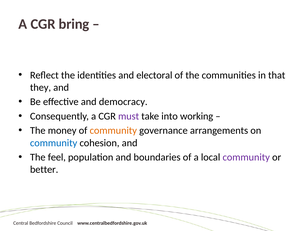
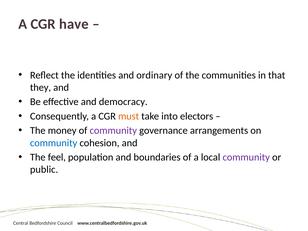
bring: bring -> have (74, 24)
electoral: electoral -> ordinary (154, 75)
must colour: purple -> orange (129, 116)
working: working -> electors (197, 116)
community colour: orange -> purple (113, 131)
better: better -> public (44, 170)
